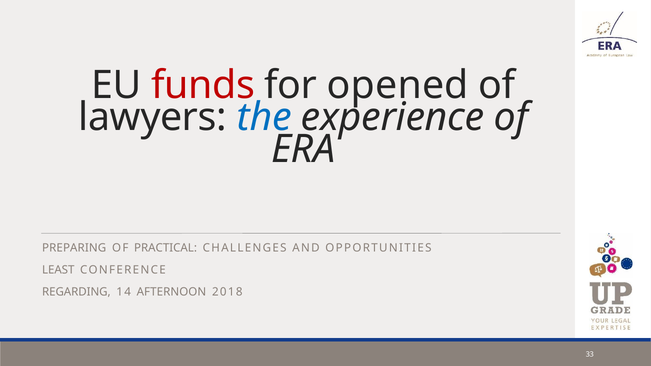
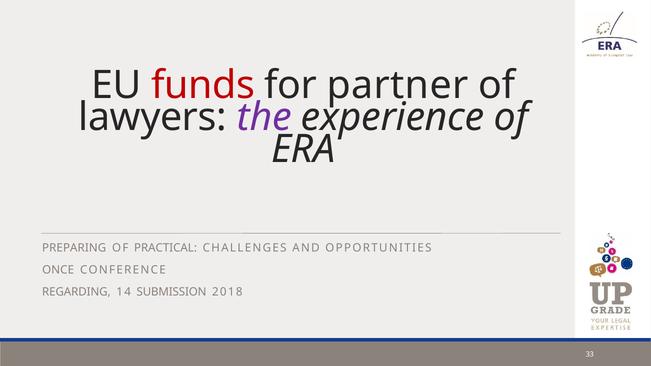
opened: opened -> partner (398, 85)
the colour: blue -> purple (264, 117)
LEAST: LEAST -> ONCE (58, 270)
AFTERNOON: AFTERNOON -> SUBMISSION (172, 292)
